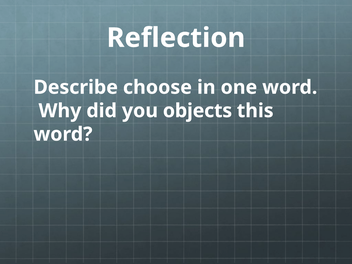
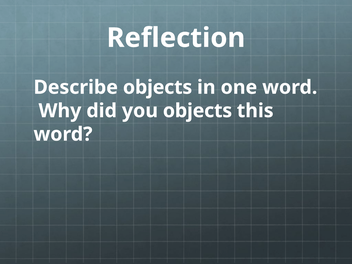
Describe choose: choose -> objects (158, 87)
